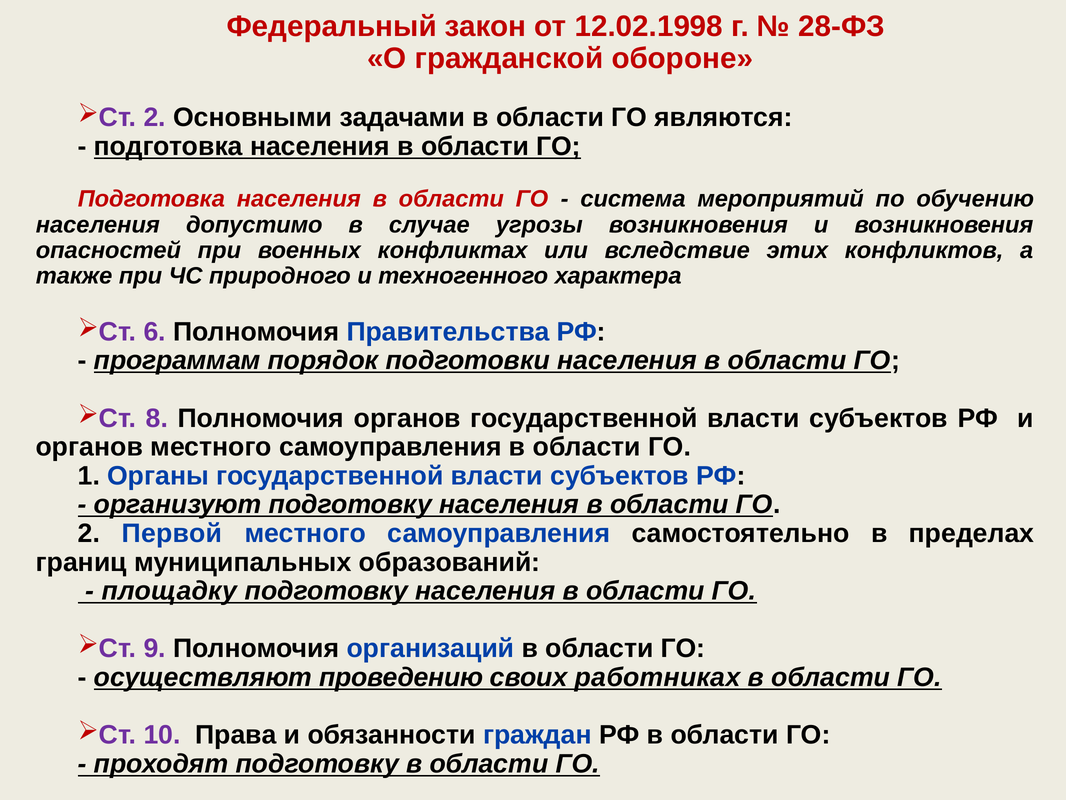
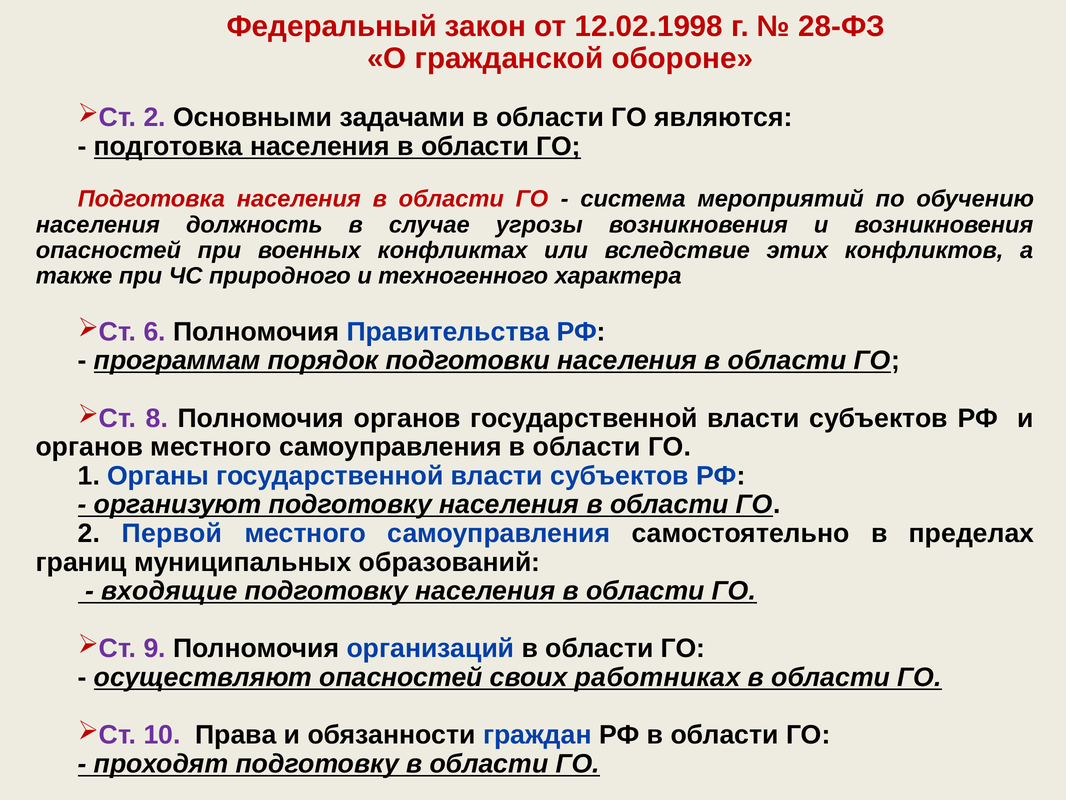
допустимо: допустимо -> должность (254, 225)
площадку: площадку -> входящие (169, 591)
осуществляют проведению: проведению -> опасностей (401, 677)
